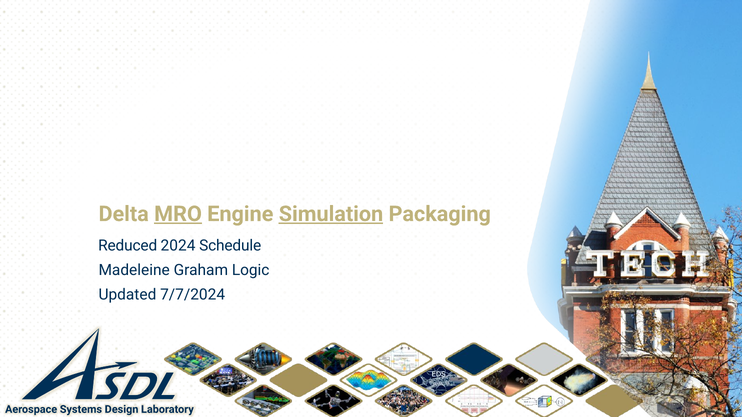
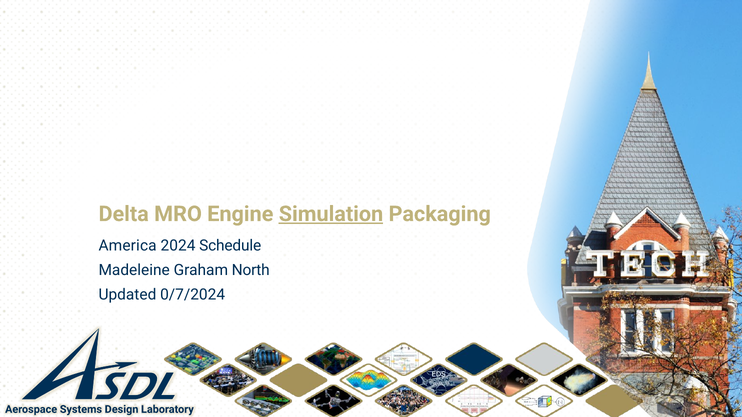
MRO underline: present -> none (178, 214)
Reduced: Reduced -> America (128, 246)
Logic: Logic -> North (251, 270)
7/7/2024: 7/7/2024 -> 0/7/2024 (193, 295)
